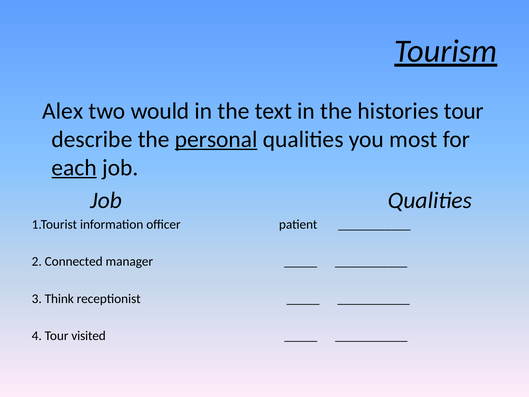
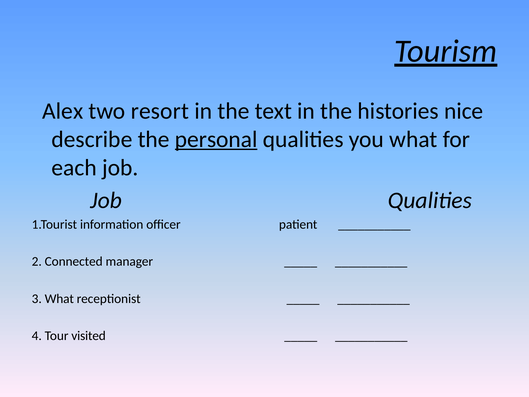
would: would -> resort (160, 111)
histories tour: tour -> nice (464, 111)
you most: most -> what (413, 139)
each underline: present -> none (74, 167)
3 Think: Think -> What (59, 298)
